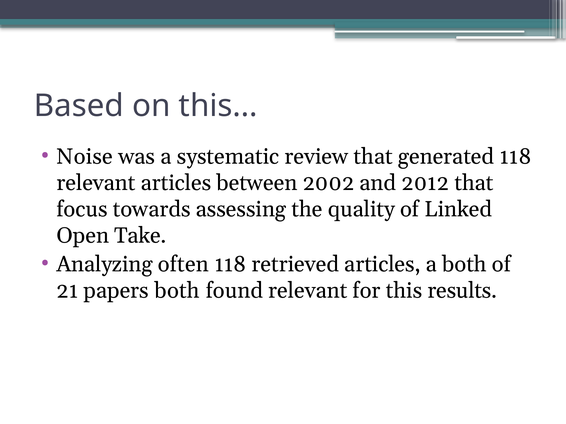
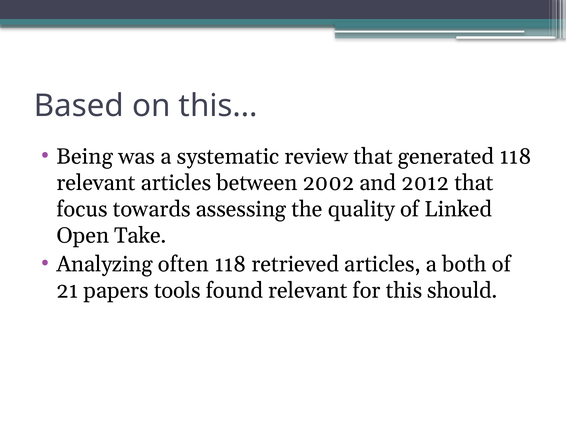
Noise: Noise -> Being (85, 157)
papers both: both -> tools (177, 291)
results: results -> should (462, 291)
